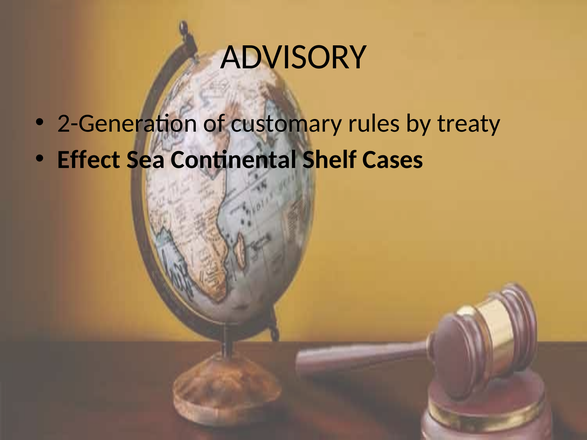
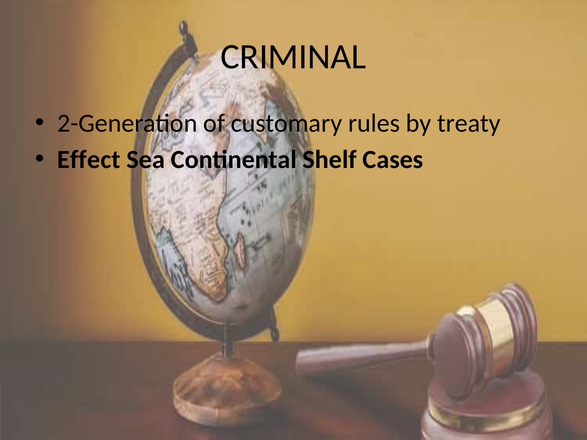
ADVISORY: ADVISORY -> CRIMINAL (293, 57)
